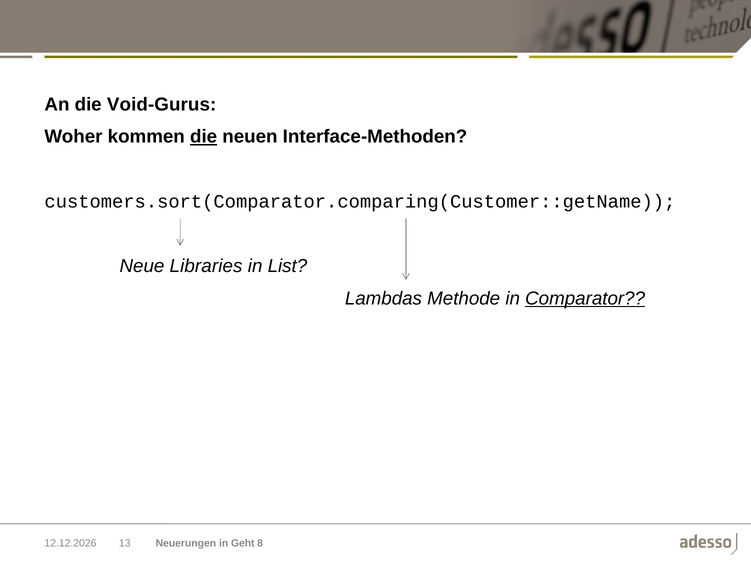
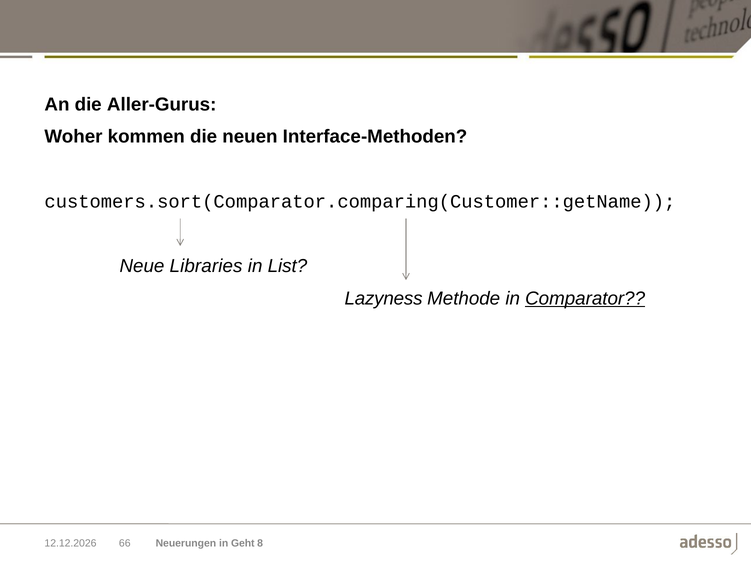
Void-Gurus: Void-Gurus -> Aller-Gurus (162, 104)
die underline: present -> none (204, 137)
Lambdas: Lambdas -> Lazyness (384, 298)
13: 13 -> 66 (125, 544)
